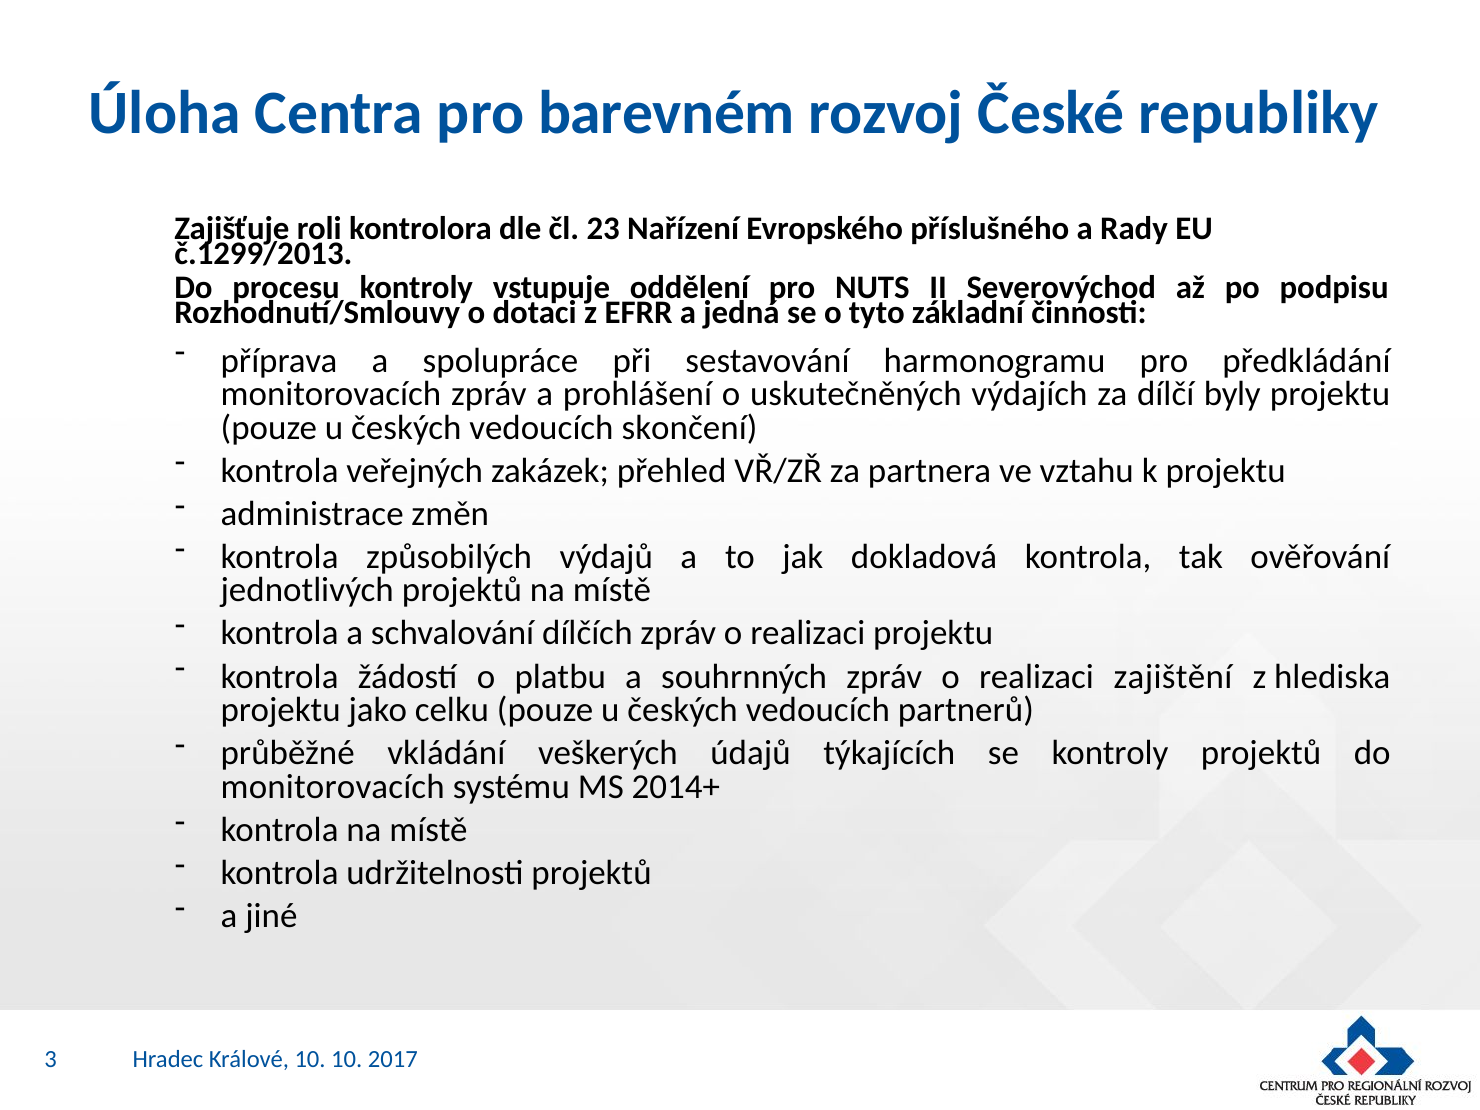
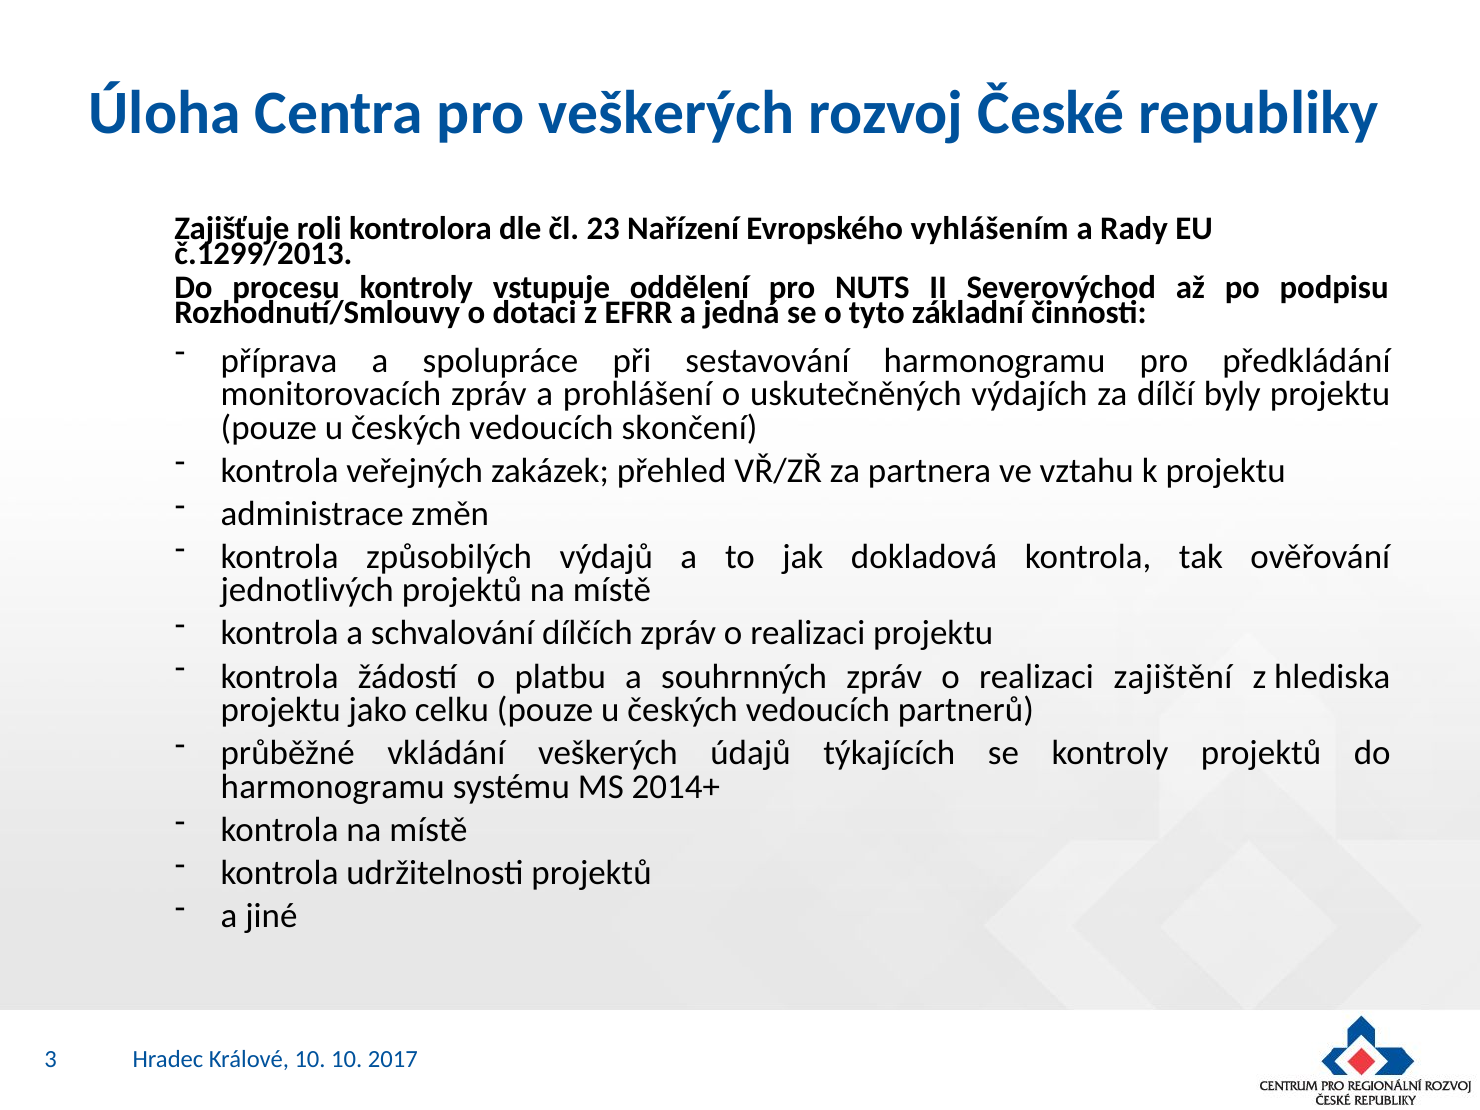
pro barevném: barevném -> veškerých (666, 113)
příslušného: příslušného -> vyhlášením (990, 228)
monitorovacích: monitorovacích -> harmonogramu (333, 787)
